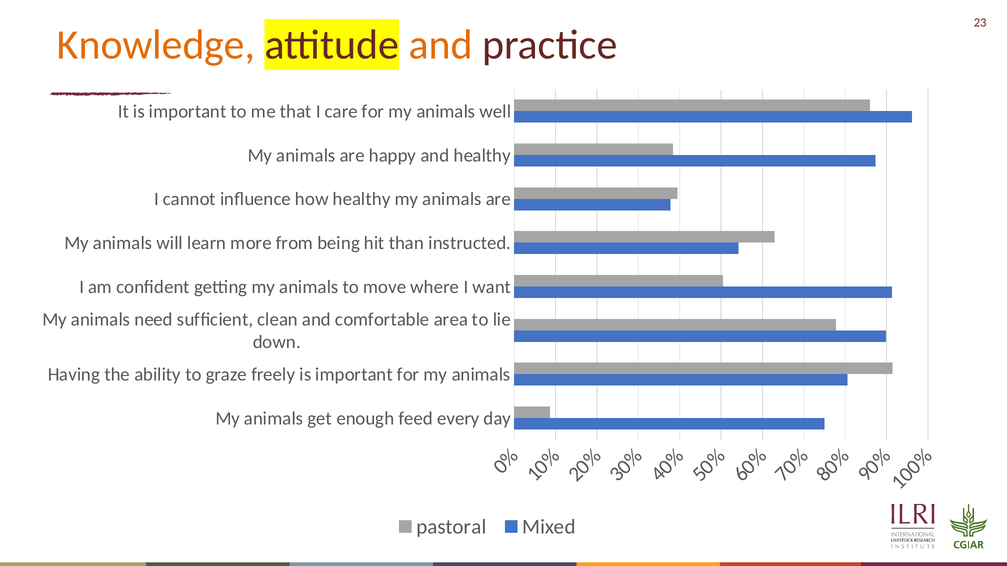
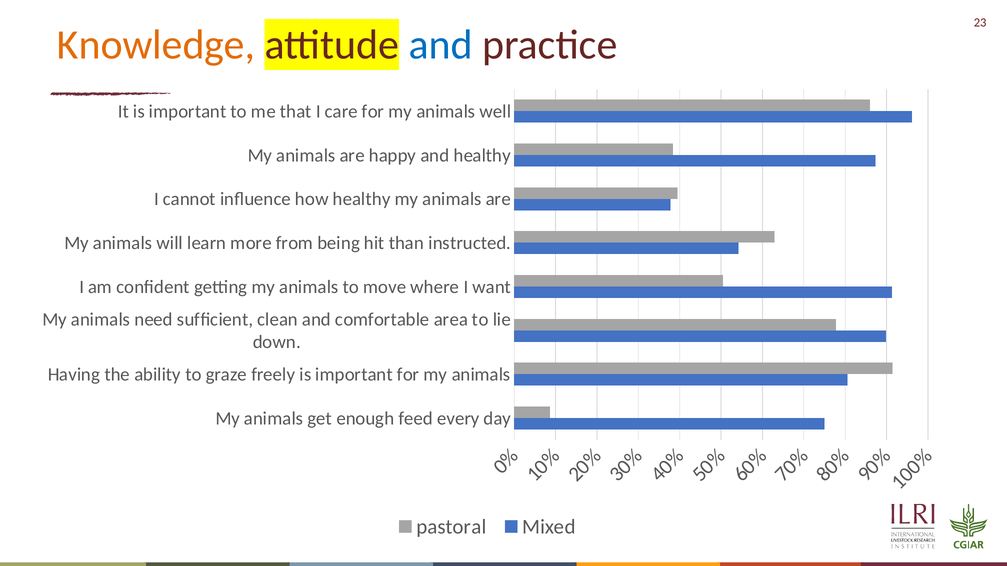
and colour: orange -> blue (441, 45)
